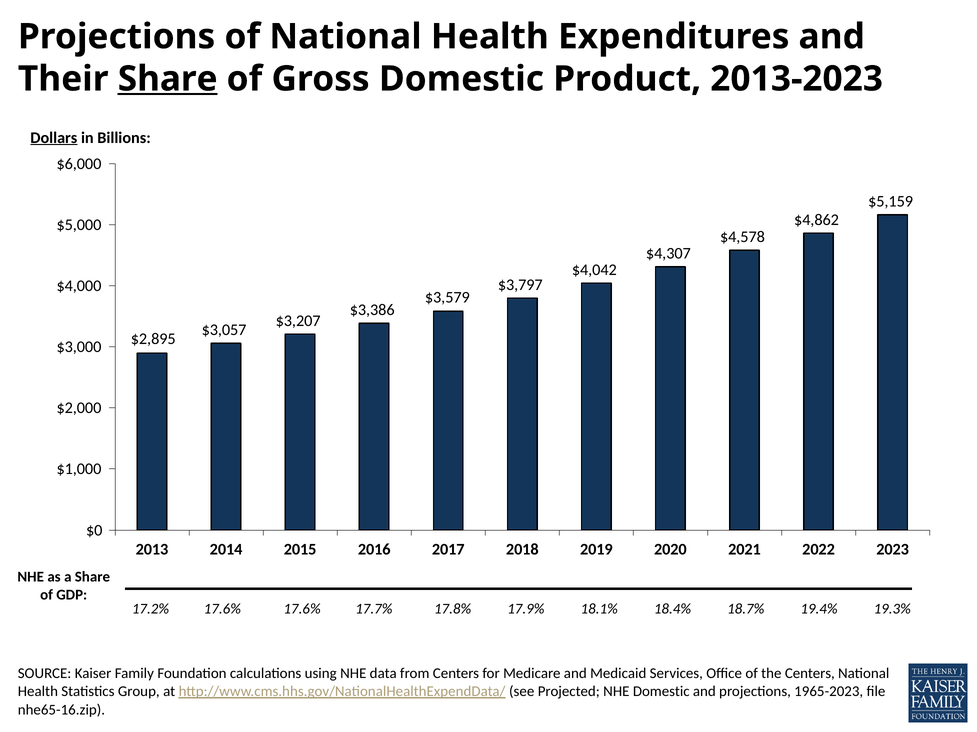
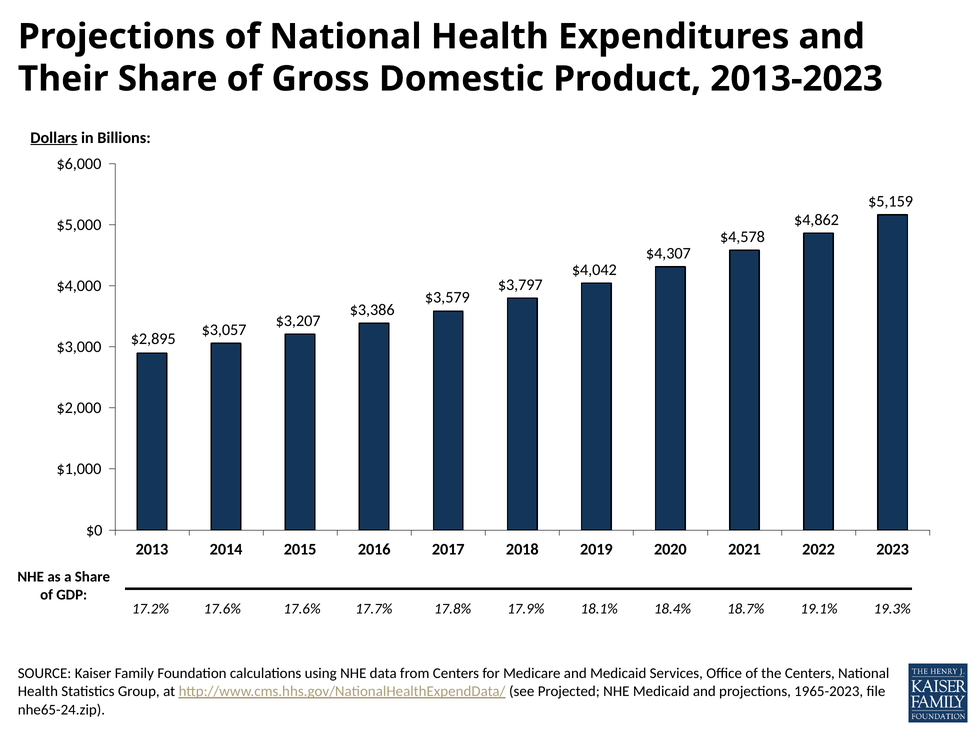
Share underline: present -> none (168, 79)
19.4%: 19.4% -> 19.1% (819, 610)
NHE Domestic: Domestic -> Medicaid (661, 692)
nhe65-16.zip: nhe65-16.zip -> nhe65-24.zip (61, 711)
